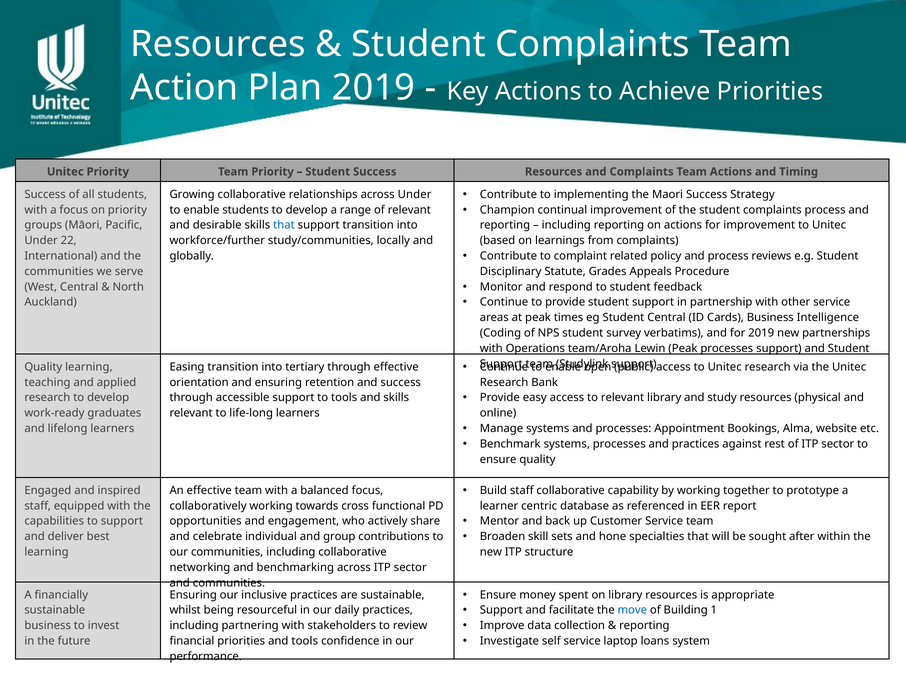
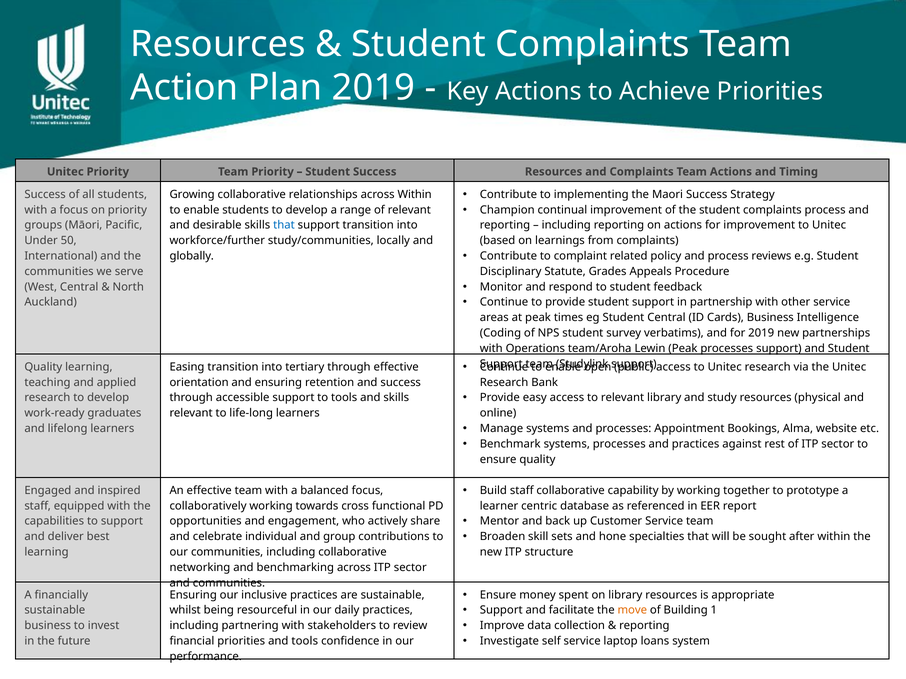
across Under: Under -> Within (415, 195)
22: 22 -> 50 (69, 241)
move colour: blue -> orange (632, 611)
